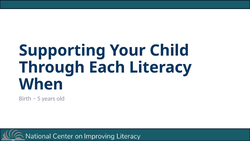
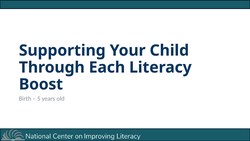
When: When -> Boost (41, 84)
